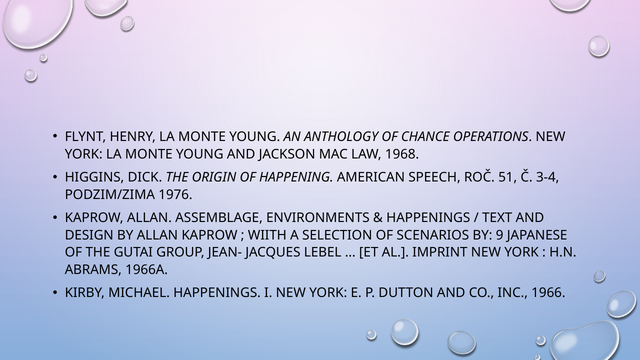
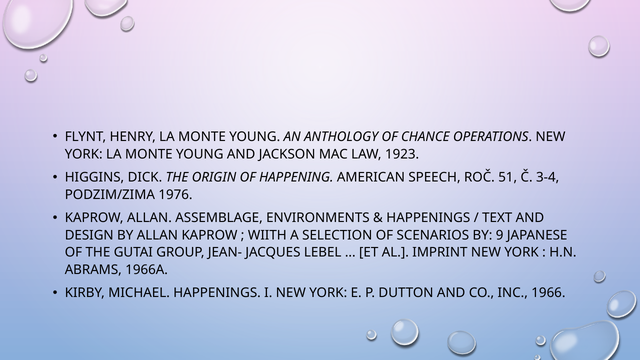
1968: 1968 -> 1923 (402, 154)
